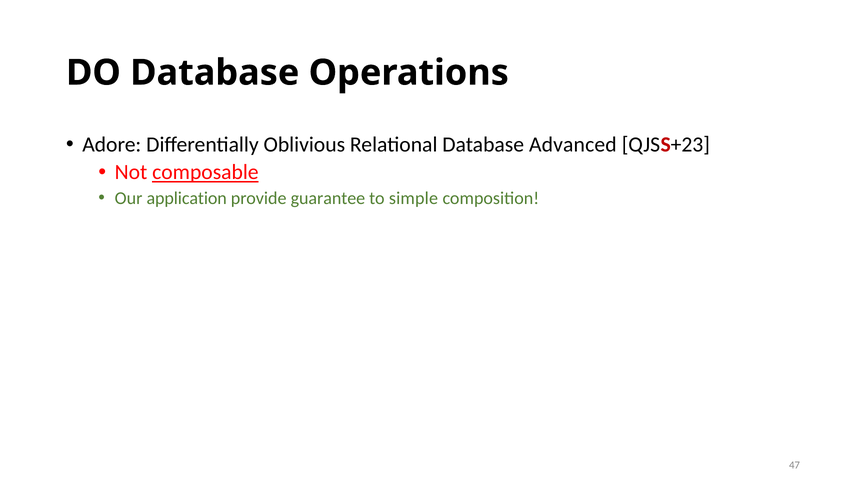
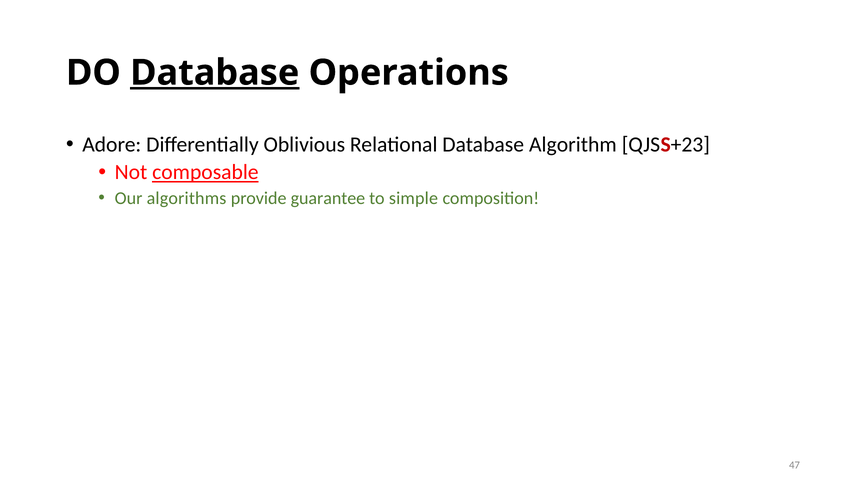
Database underline: none -> present (215, 73)
Advanced: Advanced -> Algorithm (573, 144)
application: application -> algorithms (187, 198)
